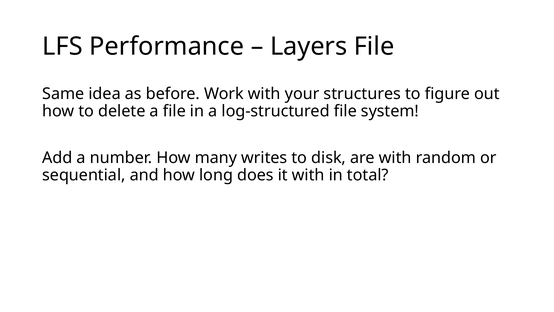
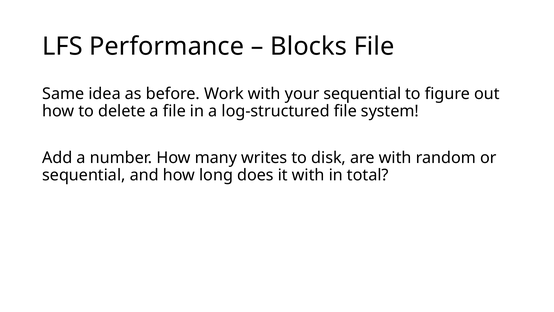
Layers: Layers -> Blocks (309, 47)
your structures: structures -> sequential (362, 94)
